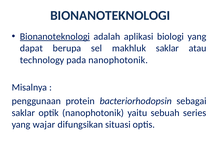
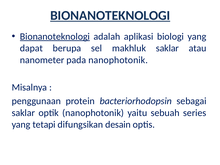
BIONANOTEKNOLOGI underline: none -> present (110, 15)
technology: technology -> nanometer (42, 60)
wajar: wajar -> tetapi (44, 125)
situasi: situasi -> desain (118, 125)
